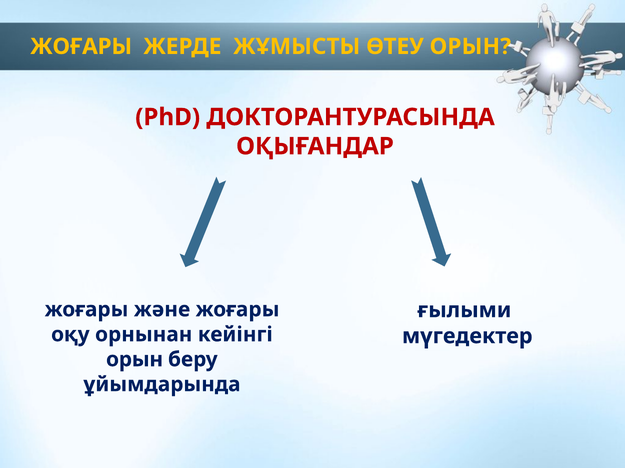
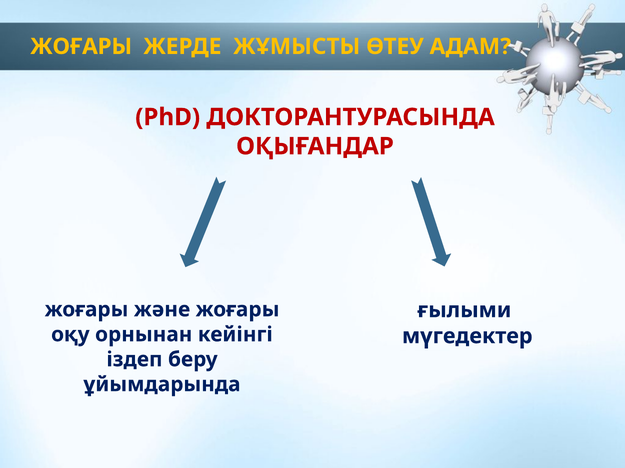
ӨТЕУ ОРЫН: ОРЫН -> АДАМ (470, 47)
орын: орын -> іздеп (134, 360)
